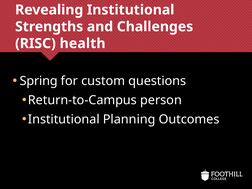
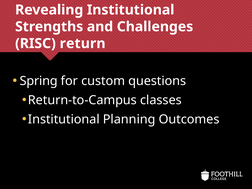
health: health -> return (83, 43)
person: person -> classes (161, 100)
